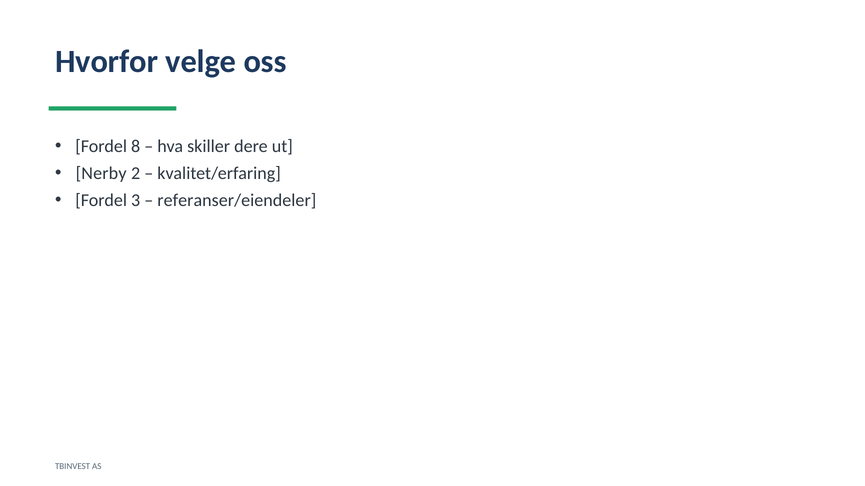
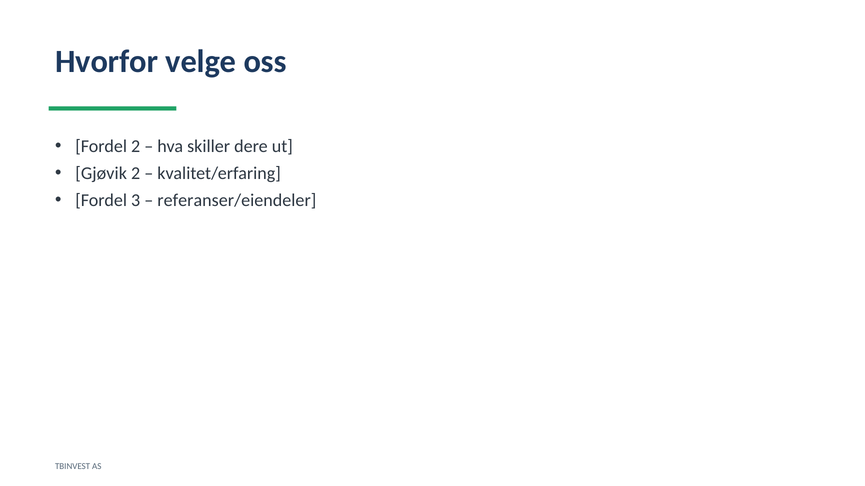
Fordel 8: 8 -> 2 (136, 147)
Nerby: Nerby -> Gjøvik (101, 174)
